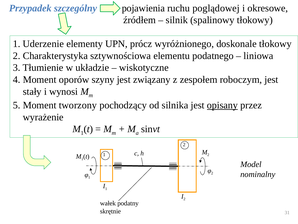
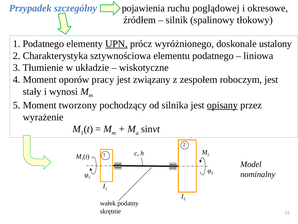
1 Uderzenie: Uderzenie -> Podatnego (43, 44)
UPN underline: none -> present (116, 44)
doskonale tłokowy: tłokowy -> ustalony (275, 44)
szyny: szyny -> pracy (103, 79)
